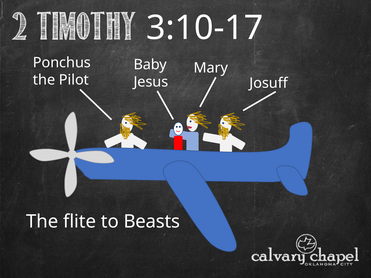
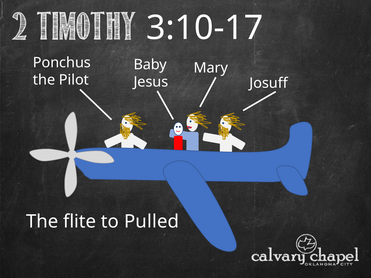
Beasts: Beasts -> Pulled (152, 222)
